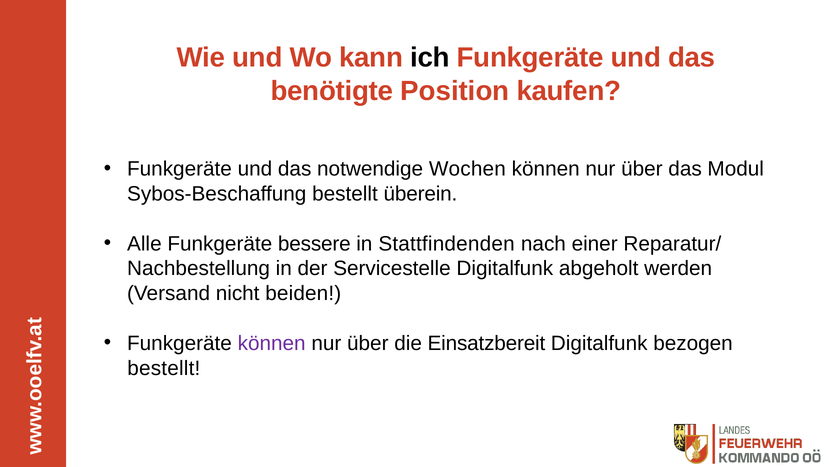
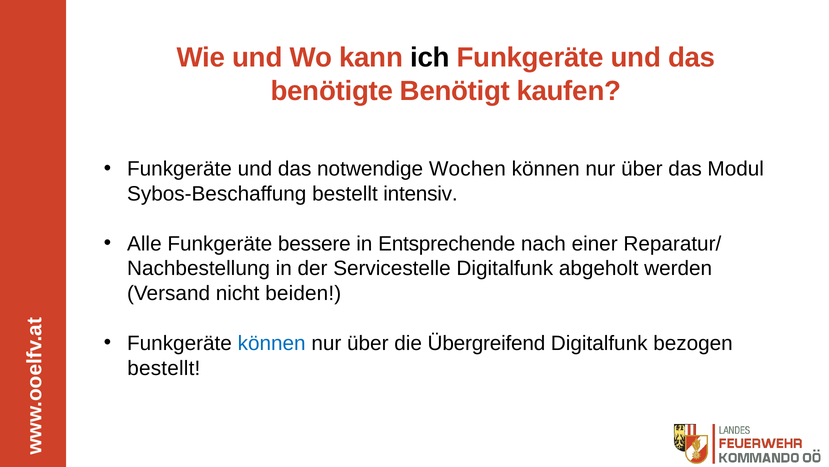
Position: Position -> Benötigt (455, 91)
überein: überein -> intensiv (420, 194)
Stattfindenden: Stattfindenden -> Entsprechende (447, 243)
können colour: purple -> blue (272, 343)
Einsatzbereit: Einsatzbereit -> Übergreifend (486, 343)
